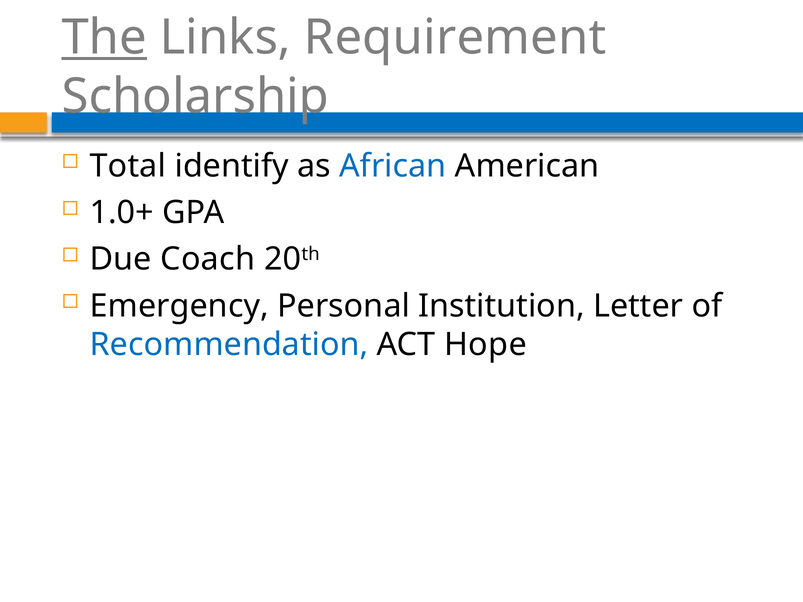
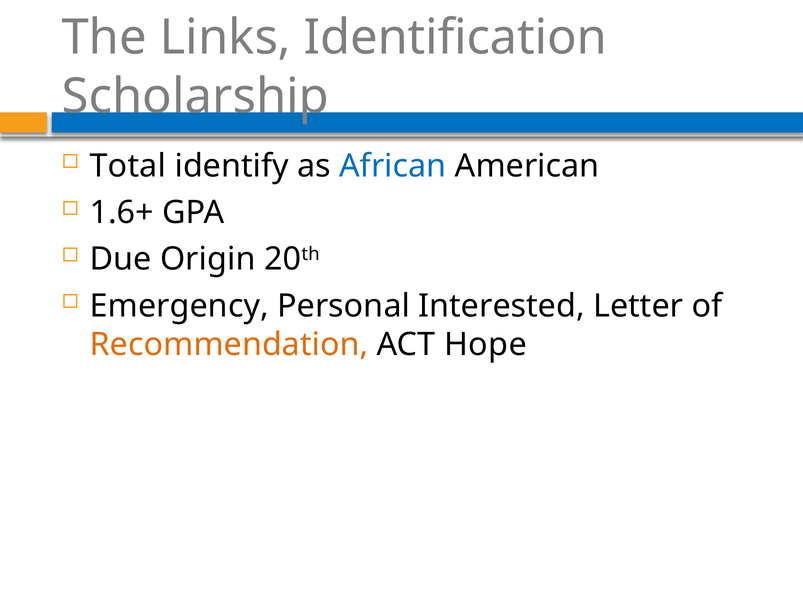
The underline: present -> none (104, 38)
Requirement: Requirement -> Identification (455, 38)
1.0+: 1.0+ -> 1.6+ (122, 213)
Coach: Coach -> Origin (208, 259)
Institution: Institution -> Interested (502, 306)
Recommendation colour: blue -> orange (229, 345)
